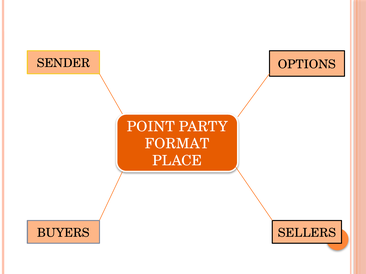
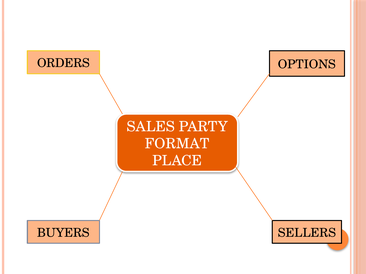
SENDER: SENDER -> ORDERS (63, 63)
POINT: POINT -> SALES (151, 127)
